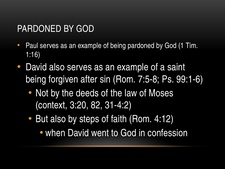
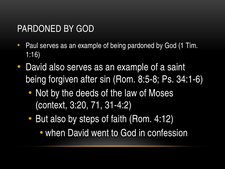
7:5-8: 7:5-8 -> 8:5-8 (149, 79)
99:1-6: 99:1-6 -> 34:1-6 (190, 79)
82: 82 -> 71 (97, 105)
